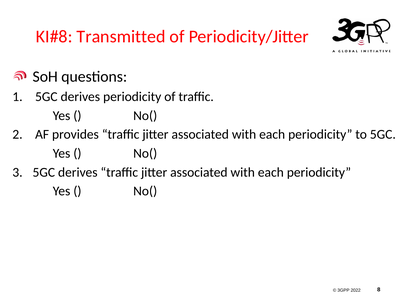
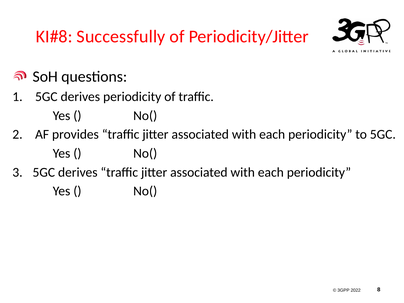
Transmitted: Transmitted -> Successfully (121, 37)
